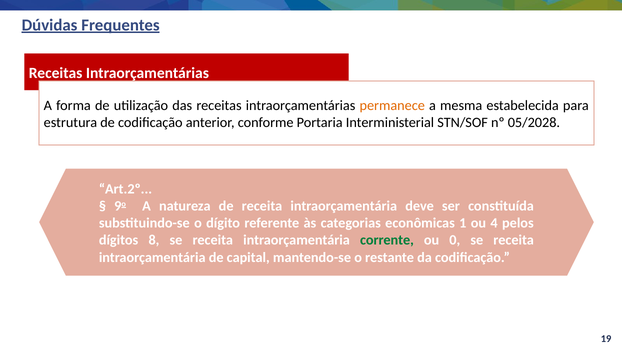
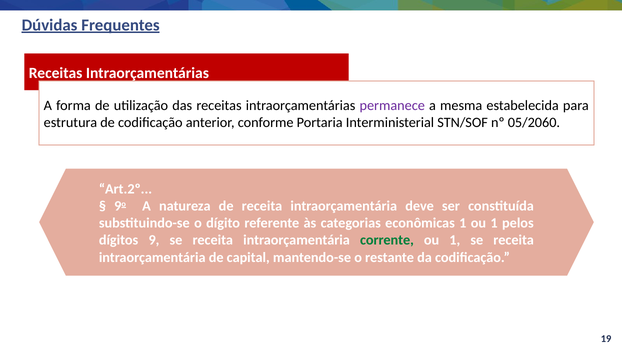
permanece colour: orange -> purple (392, 105)
05/2028: 05/2028 -> 05/2060 (534, 122)
1 ou 4: 4 -> 1 (494, 223)
8: 8 -> 9 (154, 240)
0: 0 -> 1 (455, 240)
